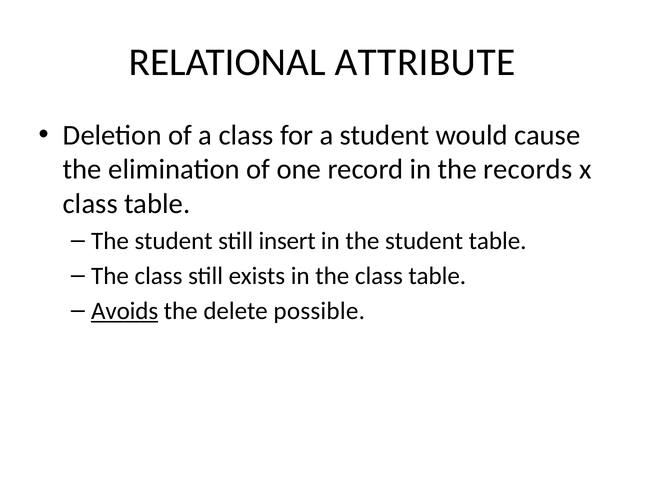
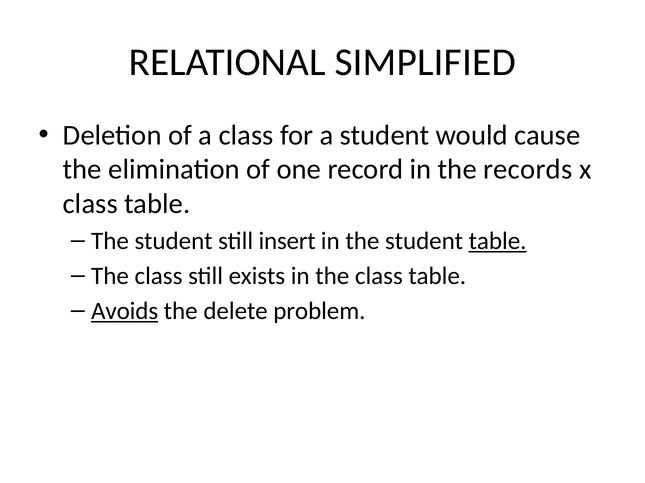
ATTRIBUTE: ATTRIBUTE -> SIMPLIFIED (425, 62)
table underline: none -> present (498, 241)
possible: possible -> problem (319, 311)
